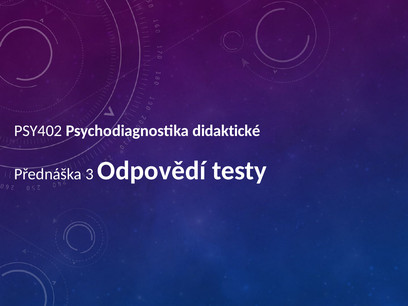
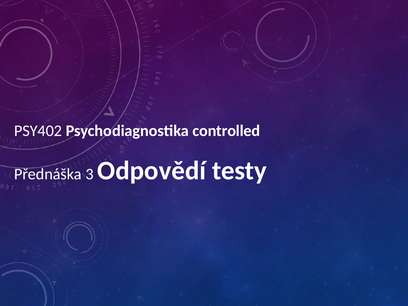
didaktické: didaktické -> controlled (226, 131)
